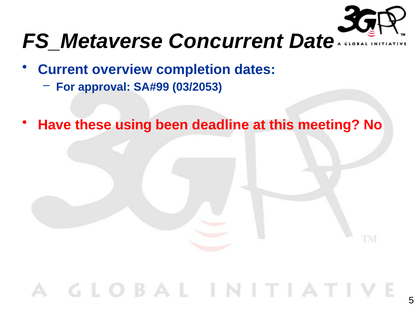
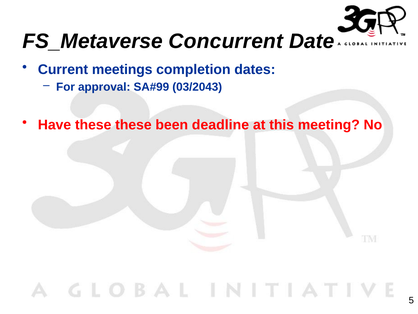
overview: overview -> meetings (122, 69)
03/2053: 03/2053 -> 03/2043 (197, 87)
these using: using -> these (133, 125)
